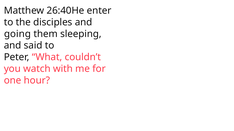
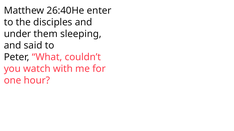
going: going -> under (18, 34)
